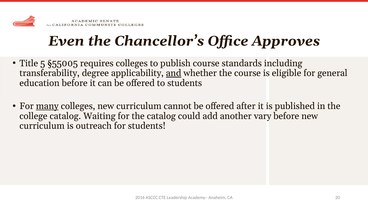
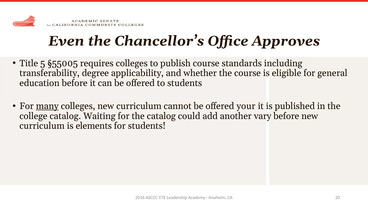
and underline: present -> none (174, 73)
after: after -> your (246, 106)
outreach: outreach -> elements (94, 126)
